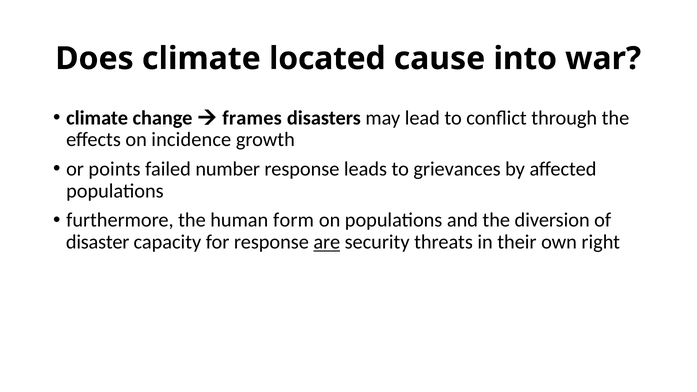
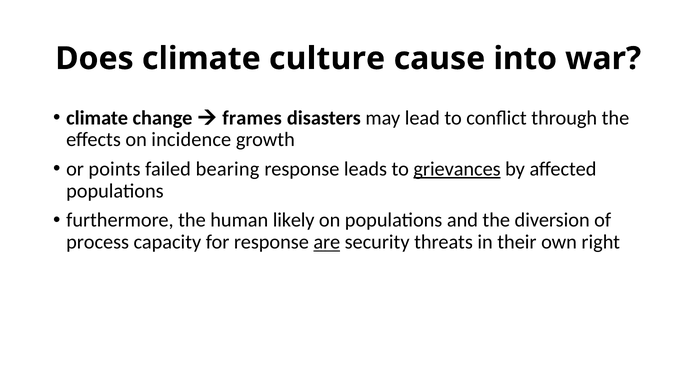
located: located -> culture (327, 59)
number: number -> bearing (228, 169)
grievances underline: none -> present (457, 169)
form: form -> likely (294, 220)
disaster: disaster -> process (98, 242)
